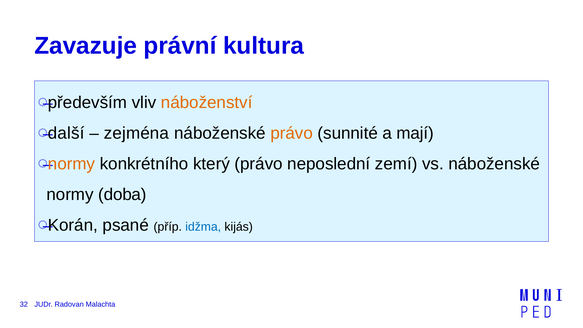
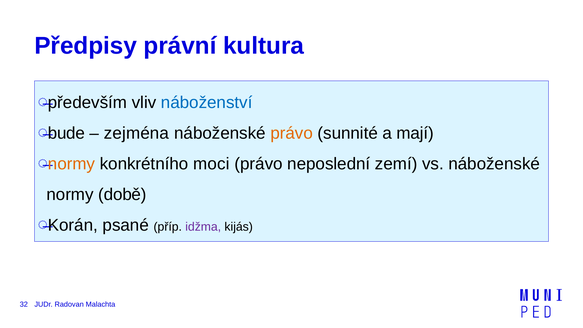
Zavazuje: Zavazuje -> Předpisy (86, 46)
náboženství colour: orange -> blue (207, 103)
další: další -> bude (66, 133)
který: který -> moci (211, 164)
doba: doba -> době (122, 194)
idžma colour: blue -> purple (203, 227)
